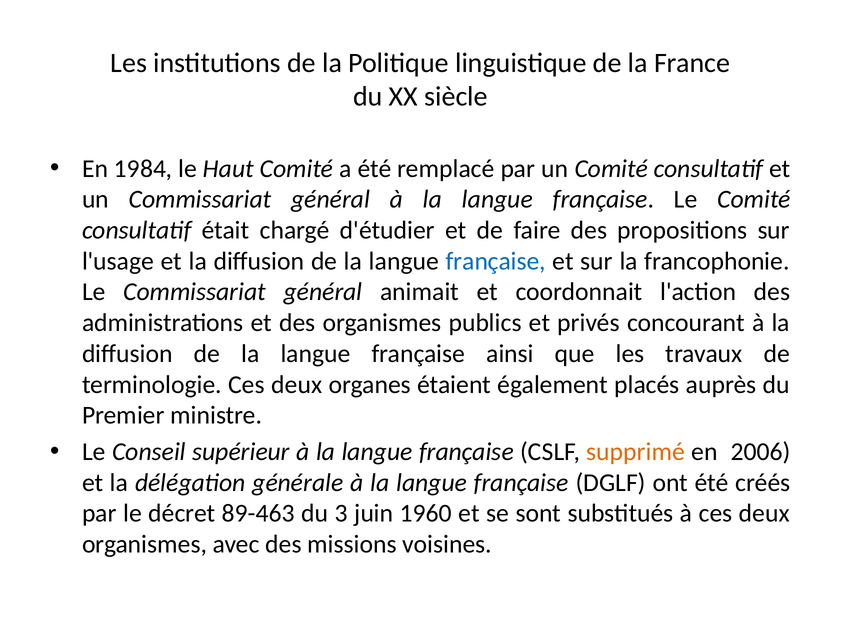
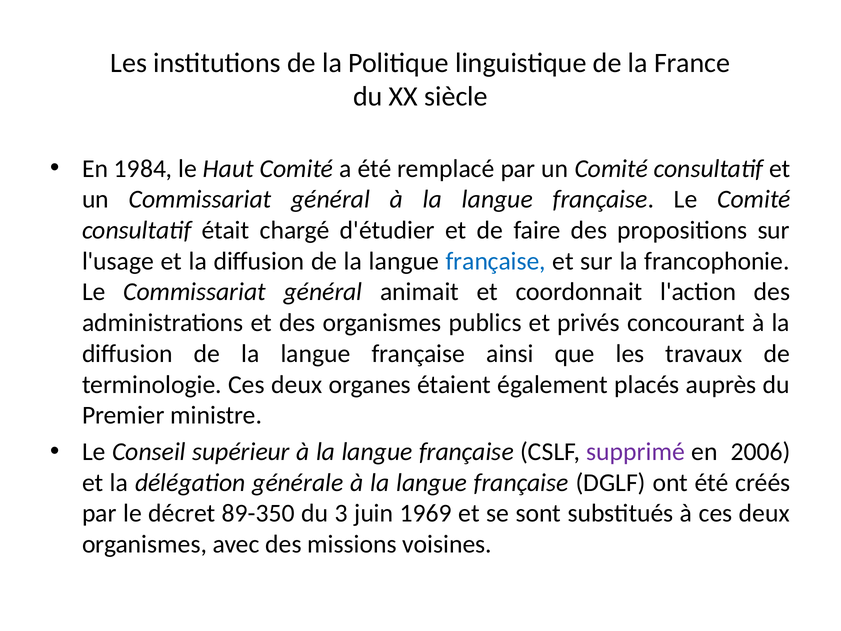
supprimé colour: orange -> purple (636, 452)
89-463: 89-463 -> 89-350 (258, 513)
1960: 1960 -> 1969 (426, 513)
